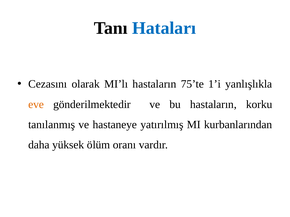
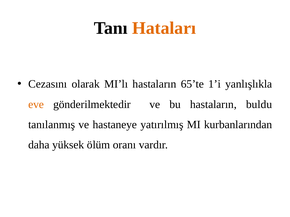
Hataları colour: blue -> orange (164, 28)
75’te: 75’te -> 65’te (192, 84)
korku: korku -> buldu (259, 105)
